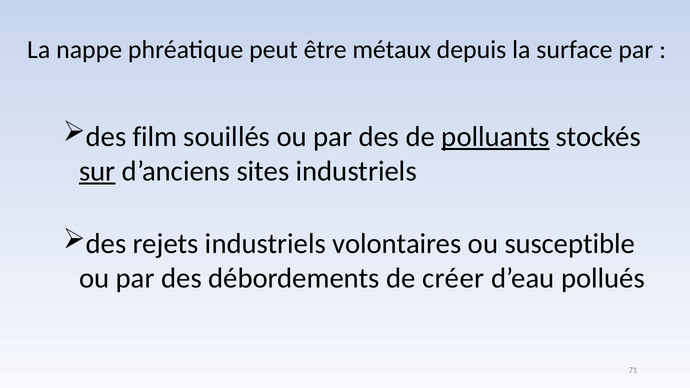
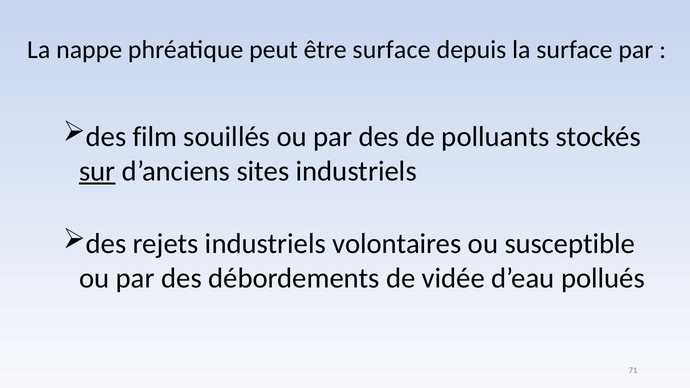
être métaux: métaux -> surface (392, 50)
polluants underline: present -> none (495, 137)
créer: créer -> vidée (453, 279)
